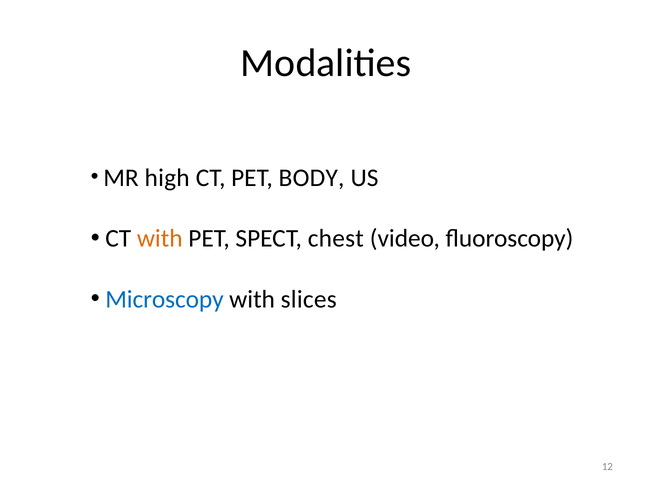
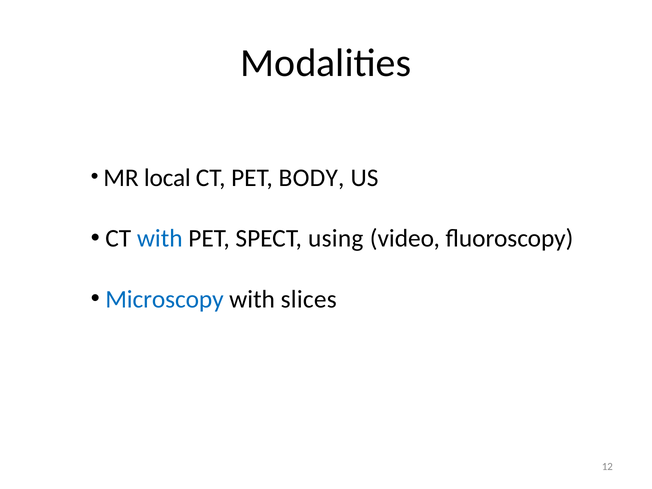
high: high -> local (167, 178)
with colour: orange -> blue (160, 239)
chest: chest -> using (336, 239)
